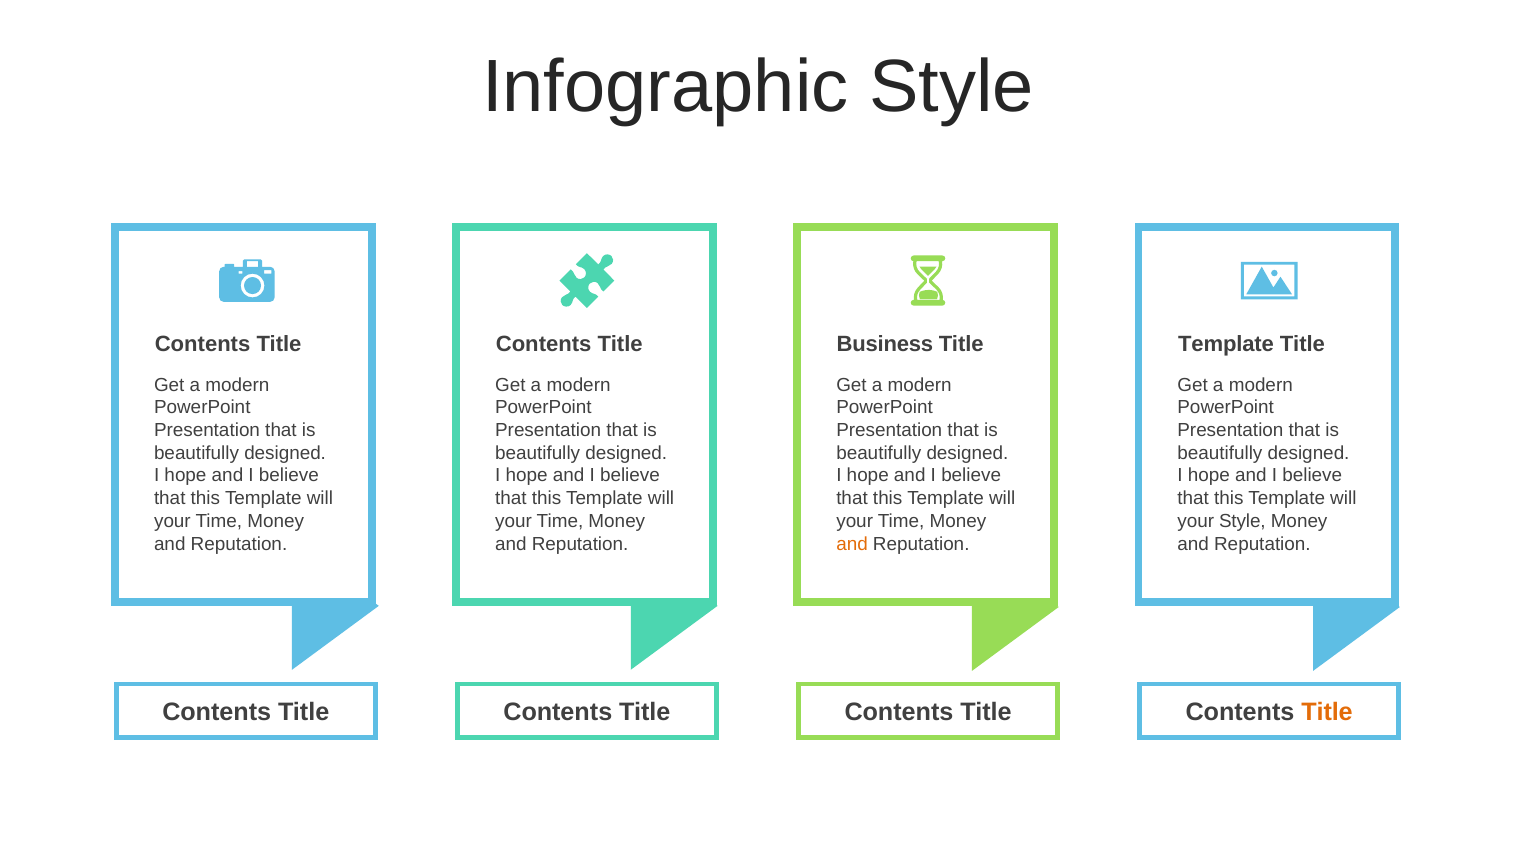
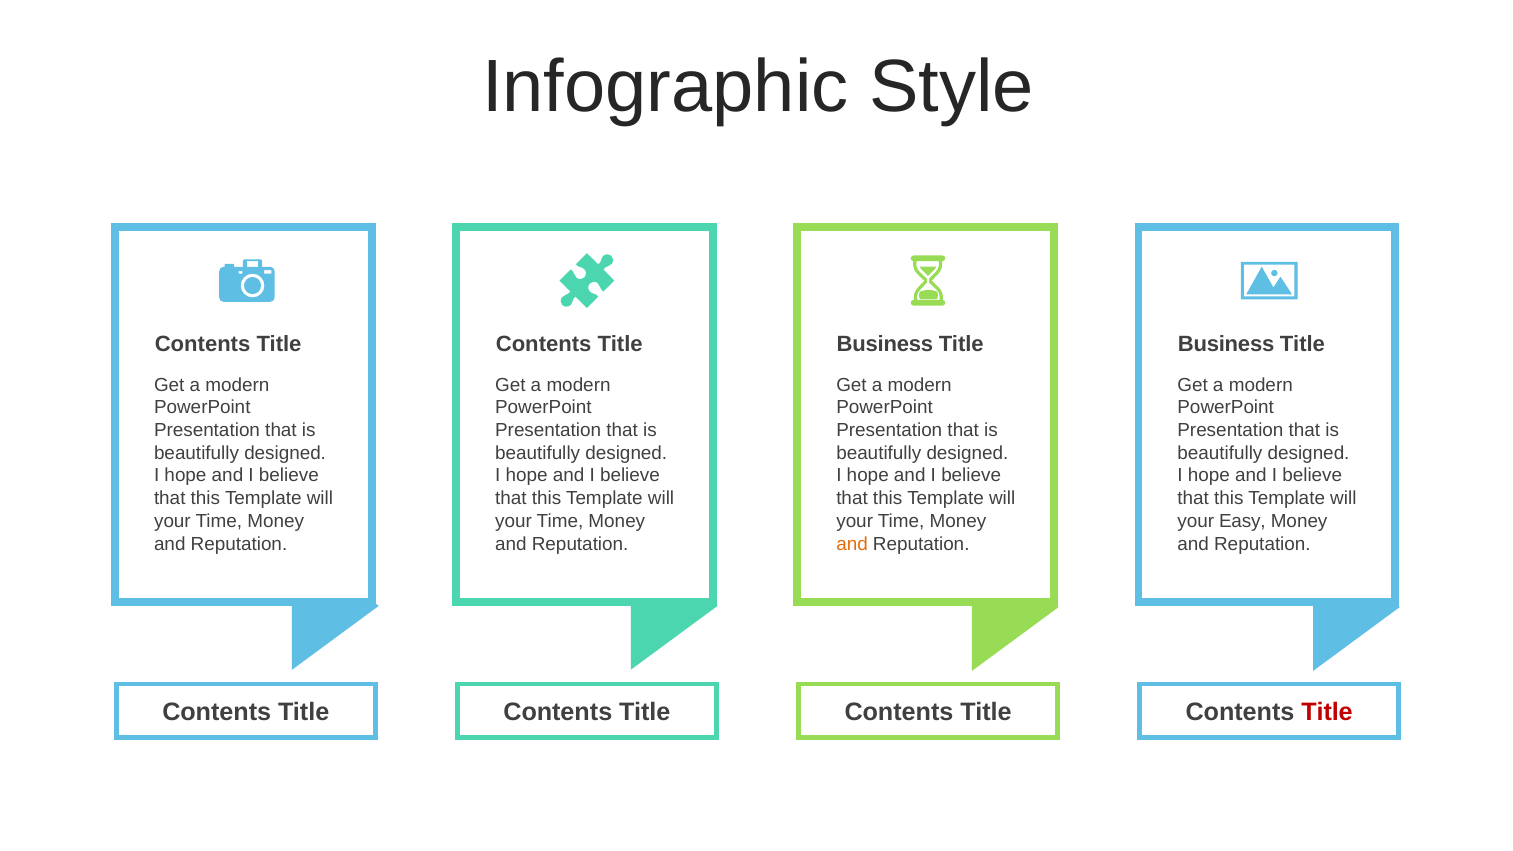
Template: Template -> Business (1226, 344)
your Style: Style -> Easy (1242, 521)
Title colour: orange -> red (1327, 712)
